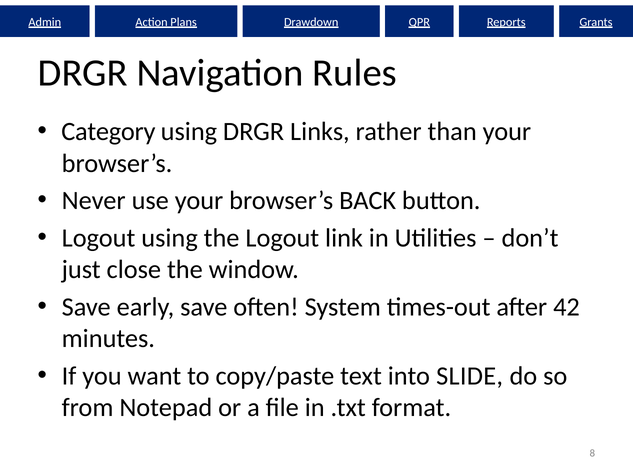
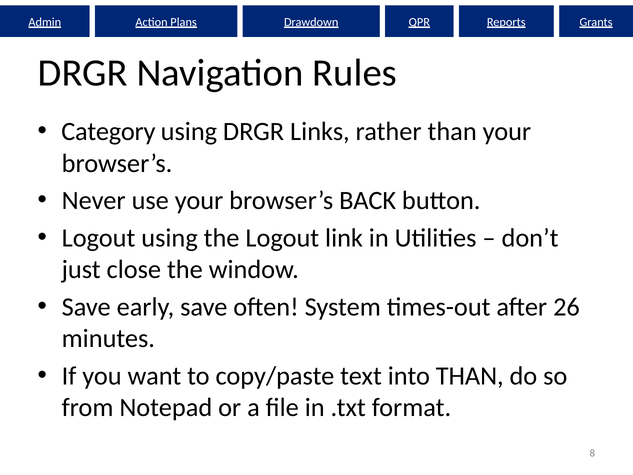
42: 42 -> 26 (566, 307)
into SLIDE: SLIDE -> THAN (470, 376)
